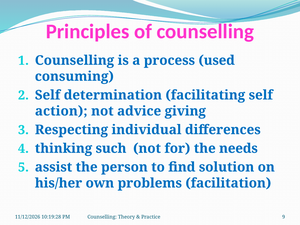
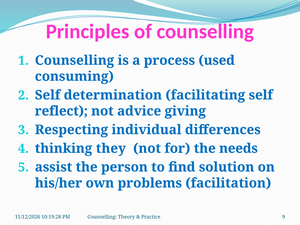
action: action -> reflect (61, 111)
such: such -> they (111, 148)
